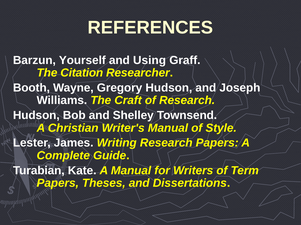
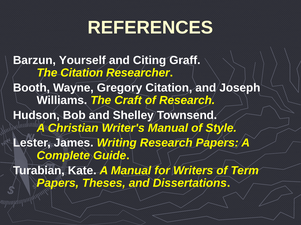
Using: Using -> Citing (150, 60)
Gregory Hudson: Hudson -> Citation (169, 88)
